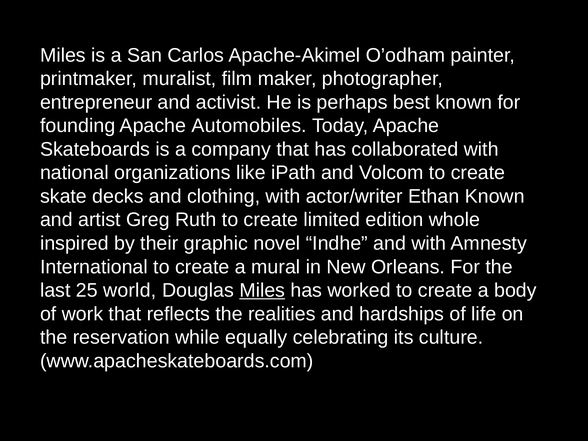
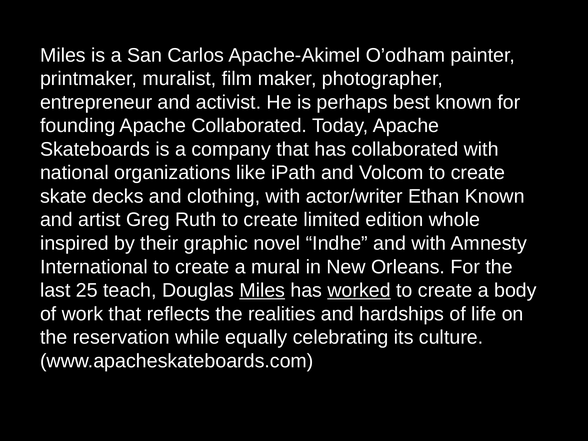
Apache Automobiles: Automobiles -> Collaborated (249, 126)
world: world -> teach (130, 290)
worked underline: none -> present (359, 290)
